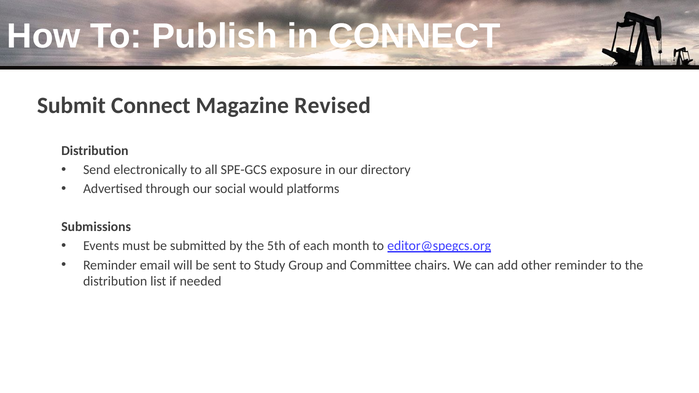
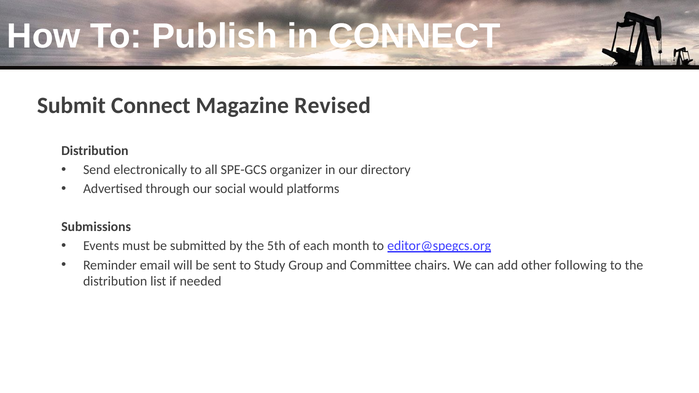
exposure: exposure -> organizer (296, 170)
other reminder: reminder -> following (581, 265)
